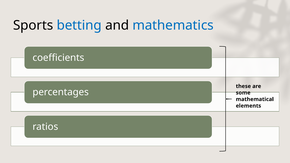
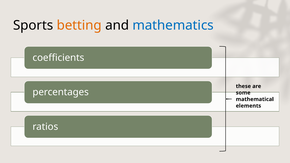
betting colour: blue -> orange (79, 25)
